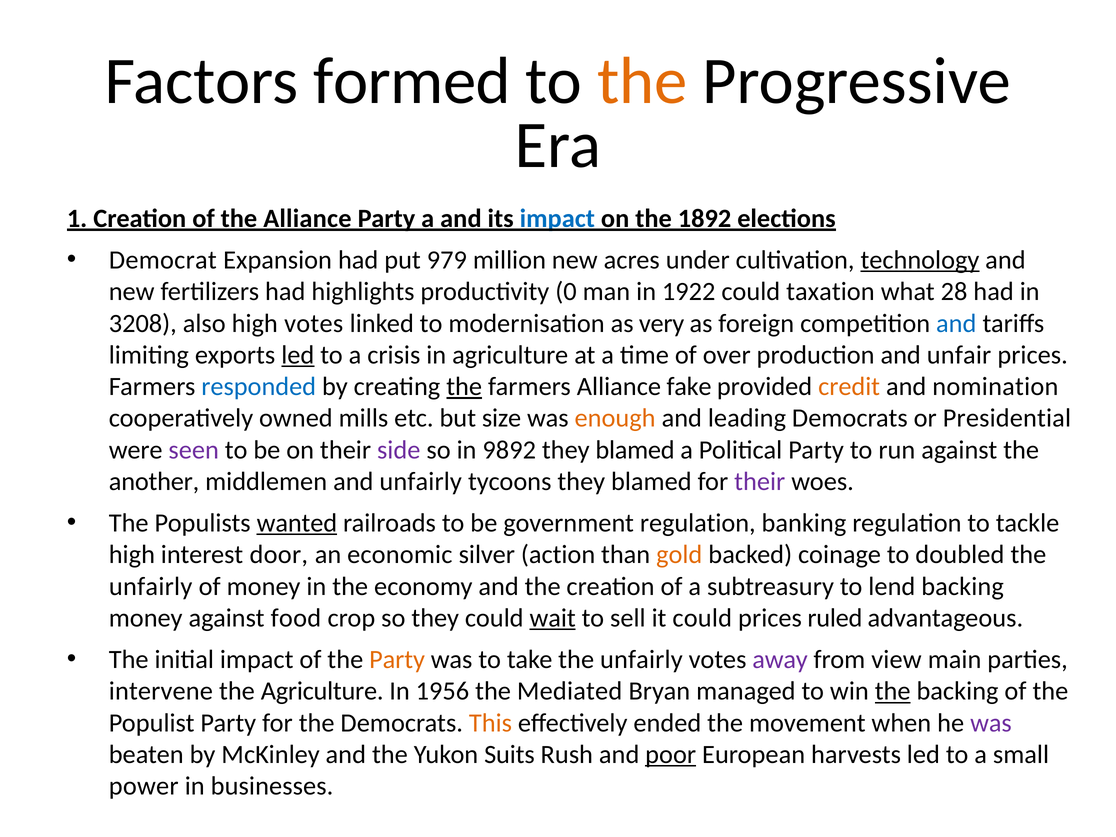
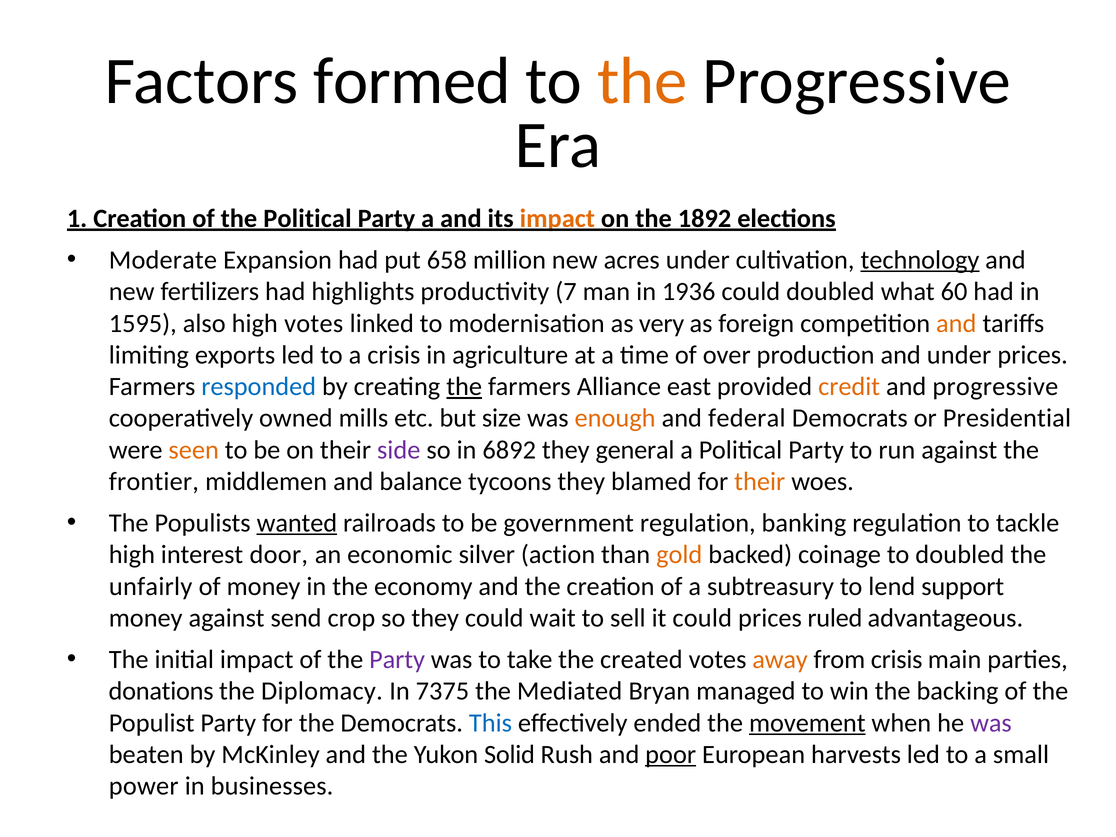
the Alliance: Alliance -> Political (307, 219)
impact colour: blue -> orange (557, 219)
Democrat: Democrat -> Moderate (163, 260)
979: 979 -> 658 (447, 260)
0: 0 -> 7 (566, 292)
1922: 1922 -> 1936 (689, 292)
could taxation: taxation -> doubled (830, 292)
28: 28 -> 60 (954, 292)
3208: 3208 -> 1595 (143, 323)
and colour: blue -> orange (956, 323)
led underline: present -> none (298, 355)
and unfair: unfair -> under (959, 355)
fake: fake -> east (689, 387)
and nomination: nomination -> progressive (995, 387)
leading: leading -> federal (747, 418)
seen colour: purple -> orange (194, 450)
9892: 9892 -> 6892 (509, 450)
blamed: blamed -> general (635, 450)
another: another -> frontier (154, 482)
and unfairly: unfairly -> balance (421, 482)
their colour: purple -> orange (760, 482)
lend backing: backing -> support (963, 586)
food: food -> send (296, 618)
wait underline: present -> none (553, 618)
Party colour: orange -> purple (397, 660)
take the unfairly: unfairly -> created (641, 660)
away colour: purple -> orange (780, 660)
from view: view -> crisis (897, 660)
intervene: intervene -> donations (161, 691)
the Agriculture: Agriculture -> Diplomacy (322, 691)
1956: 1956 -> 7375 (442, 691)
the underline: present -> none (893, 691)
This colour: orange -> blue (490, 723)
movement underline: none -> present (807, 723)
Suits: Suits -> Solid (510, 754)
